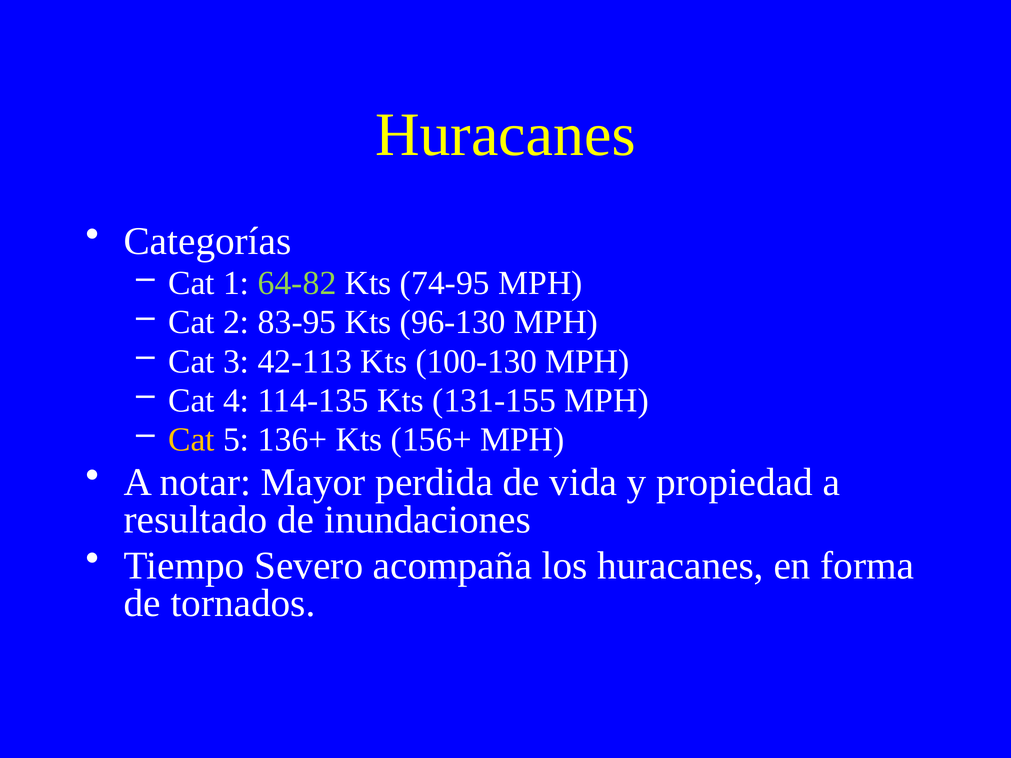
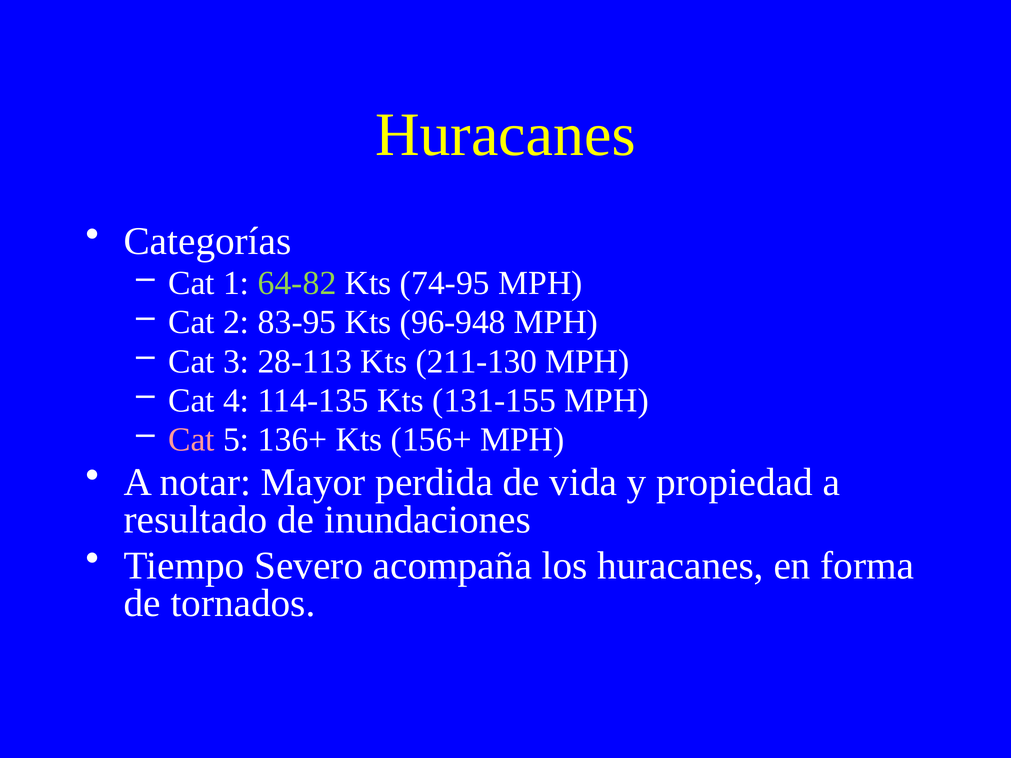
96-130: 96-130 -> 96-948 (453, 322)
42-113: 42-113 -> 28-113 (305, 362)
100-130: 100-130 -> 211-130 (476, 362)
Cat colour: yellow -> pink (191, 440)
